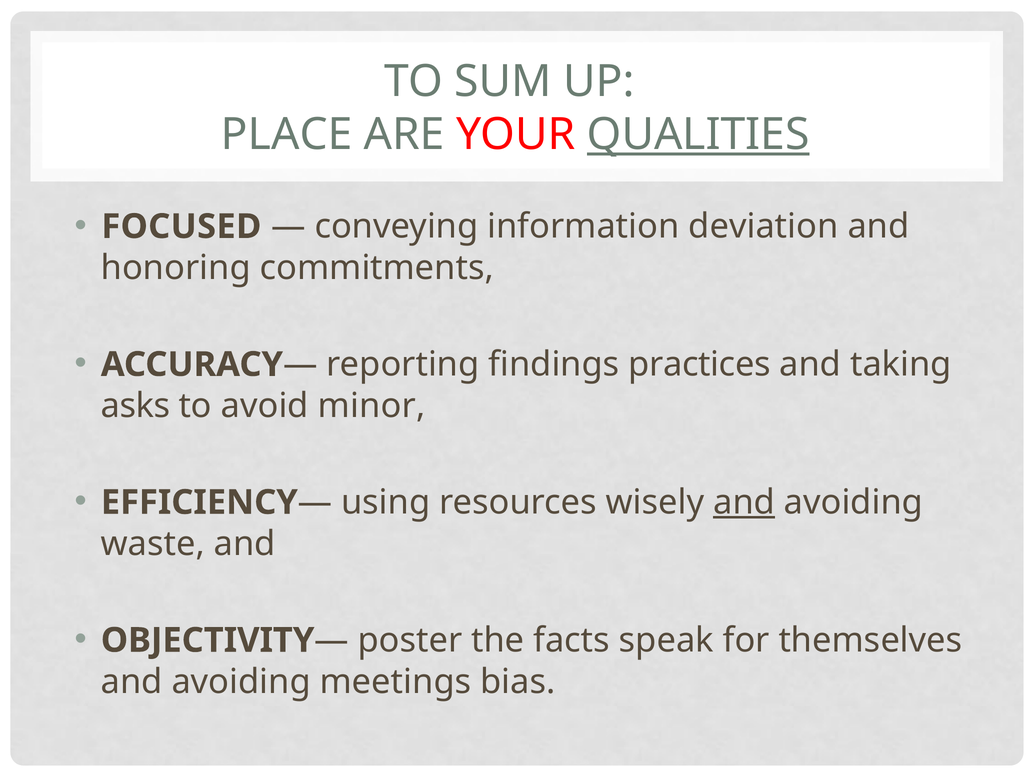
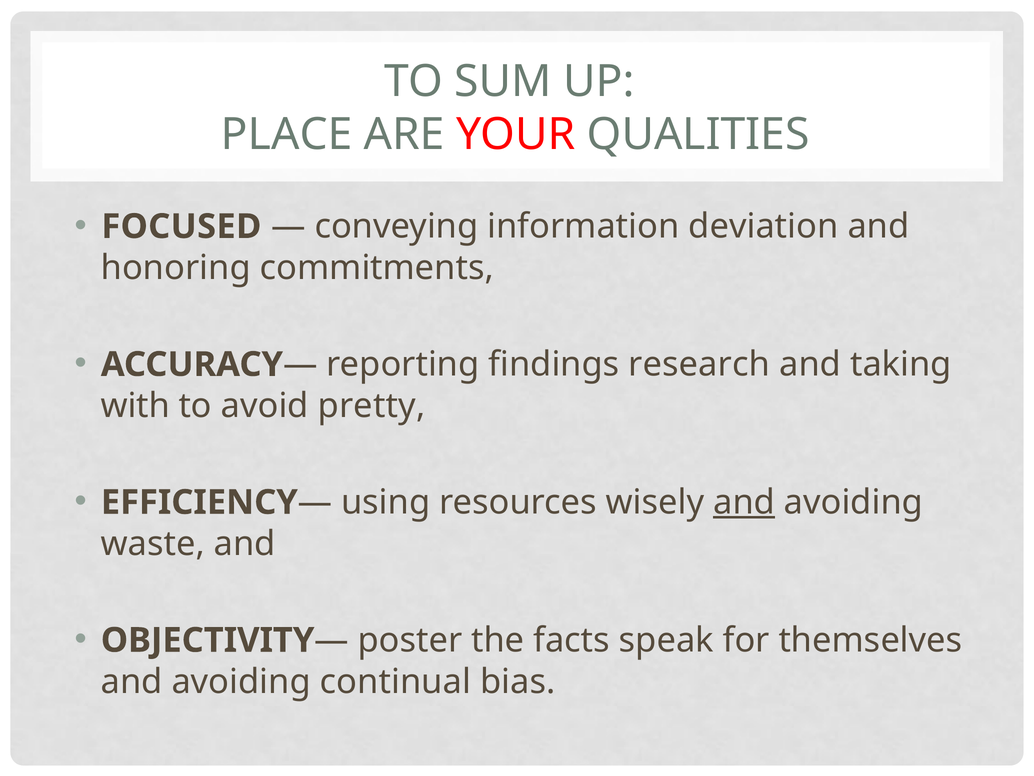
QUALITIES underline: present -> none (698, 135)
practices: practices -> research (699, 364)
asks: asks -> with (135, 406)
minor: minor -> pretty (371, 406)
meetings: meetings -> continual (395, 681)
